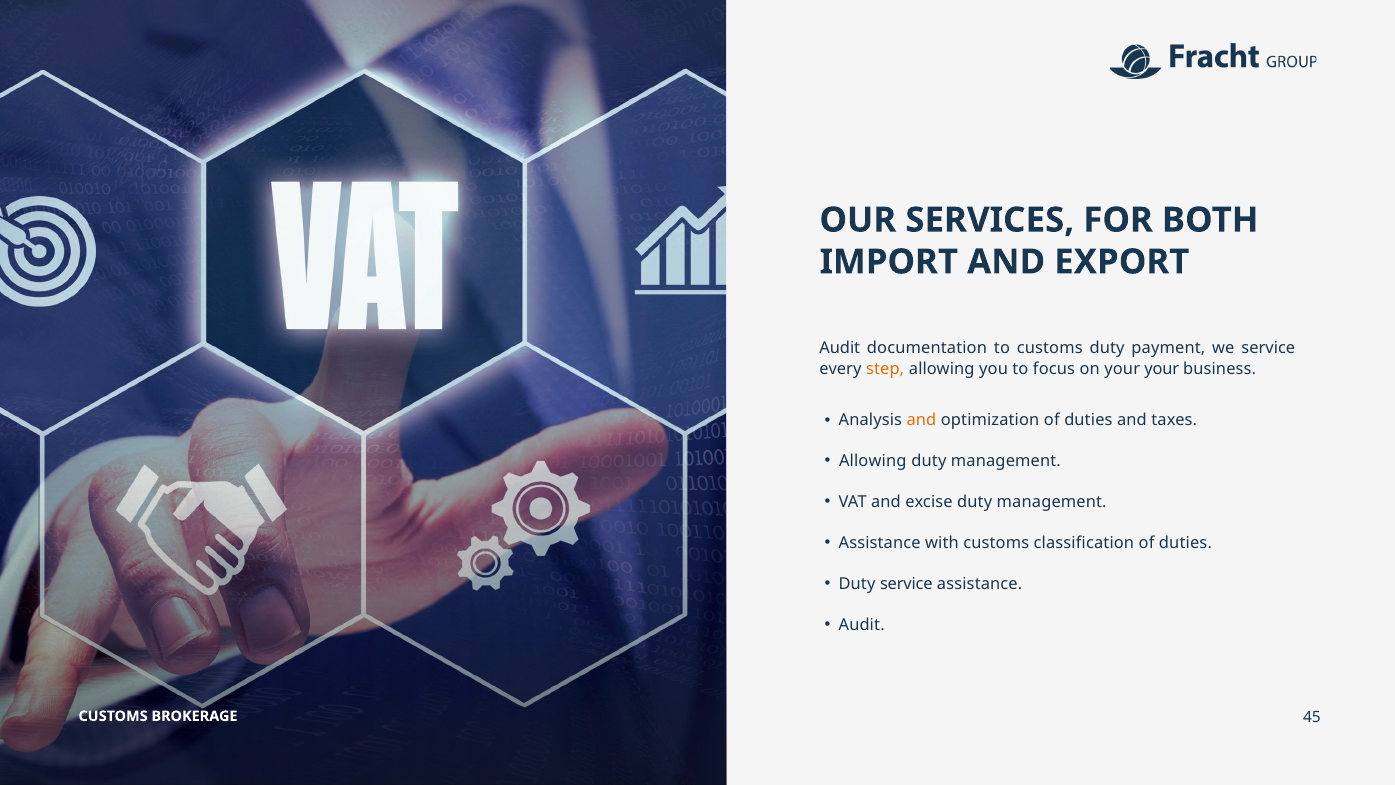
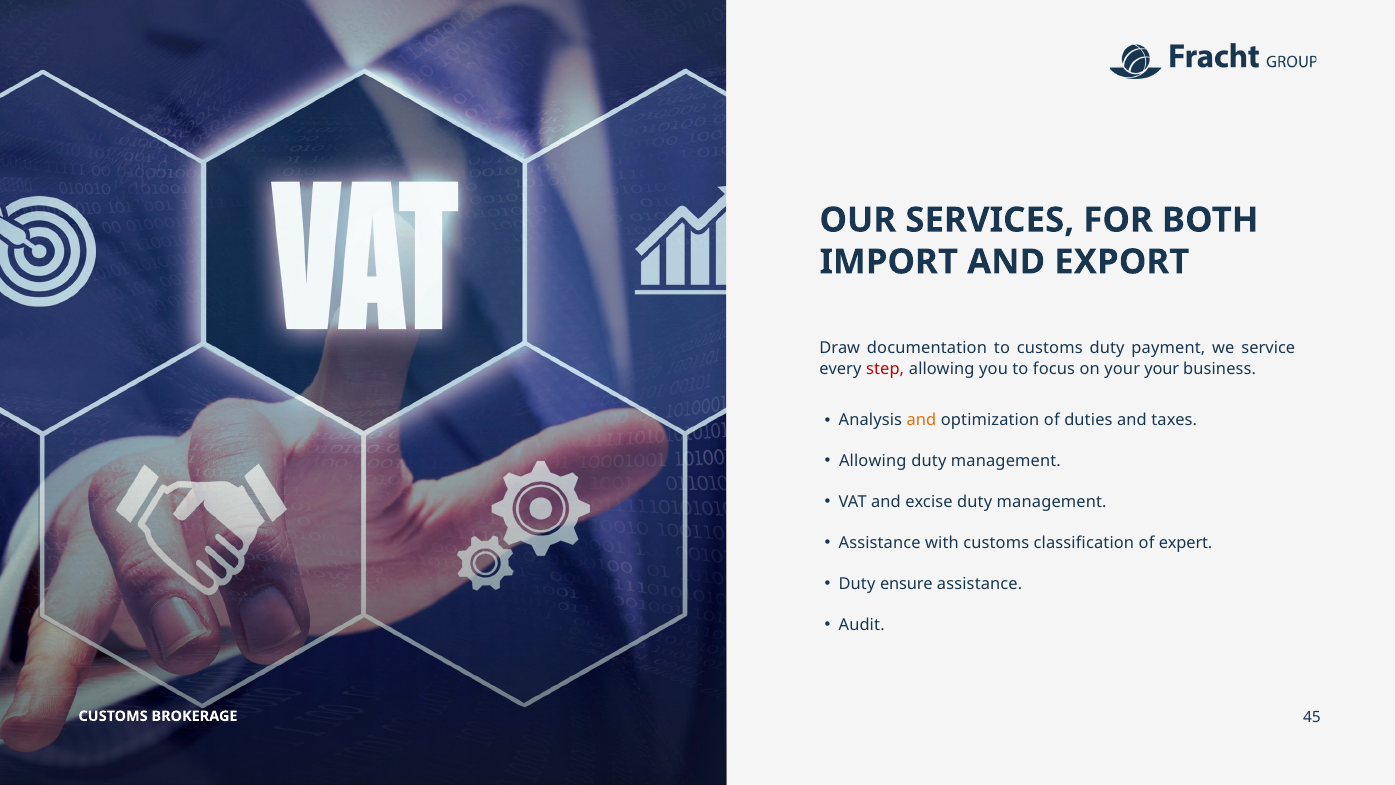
Audit: Audit -> Draw (840, 348)
step colour: orange -> red (885, 369)
classification of duties: duties -> expert (1186, 543)
Duty service: service -> ensure (906, 584)
